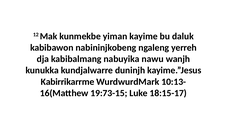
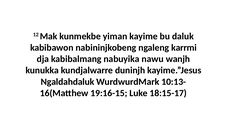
yerreh: yerreh -> karrmi (184, 47)
Kabirrikarrme: Kabirrikarrme -> Ngaldahdaluk (68, 82)
19:73-15: 19:73-15 -> 19:16-15 (109, 93)
